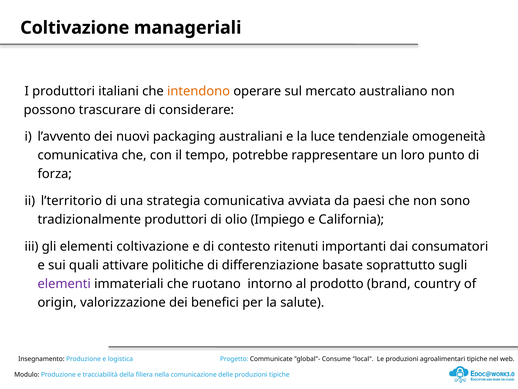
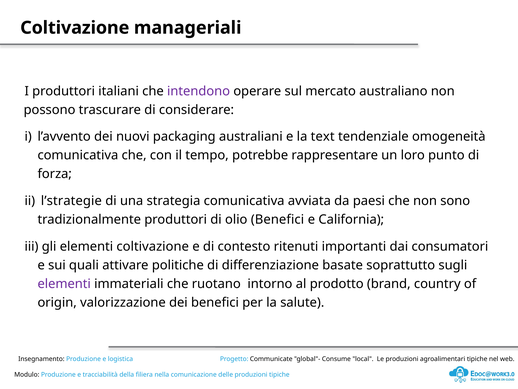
intendono colour: orange -> purple (199, 91)
luce: luce -> text (323, 137)
l’territorio: l’territorio -> l’strategie (71, 201)
olio Impiego: Impiego -> Benefici (278, 219)
